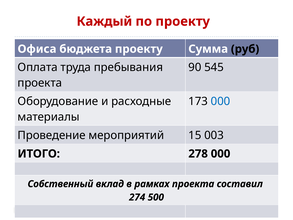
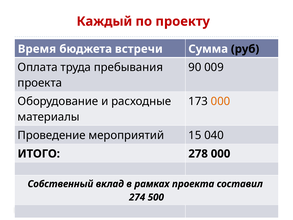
Офиса: Офиса -> Время (37, 49)
бюджета проекту: проекту -> встречи (139, 49)
545: 545 -> 009 (214, 67)
000 colour: blue -> orange (221, 101)
003: 003 -> 040 (214, 135)
